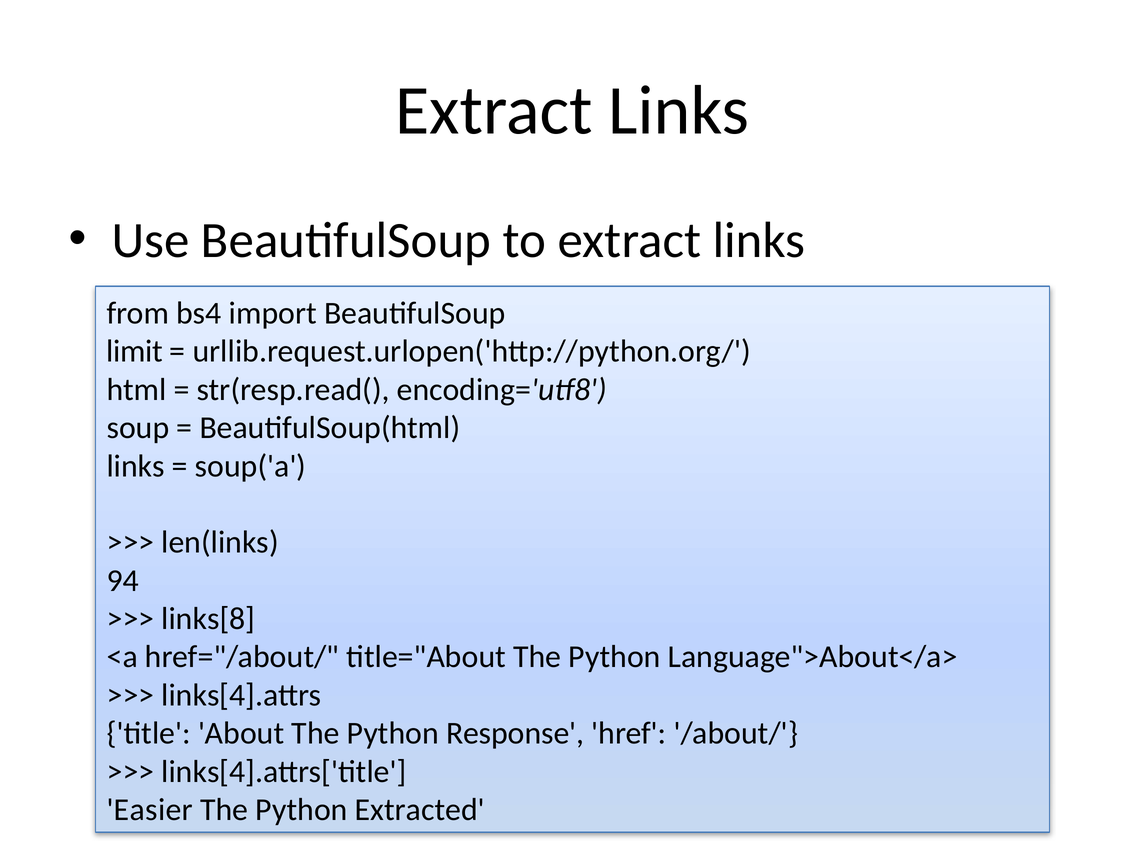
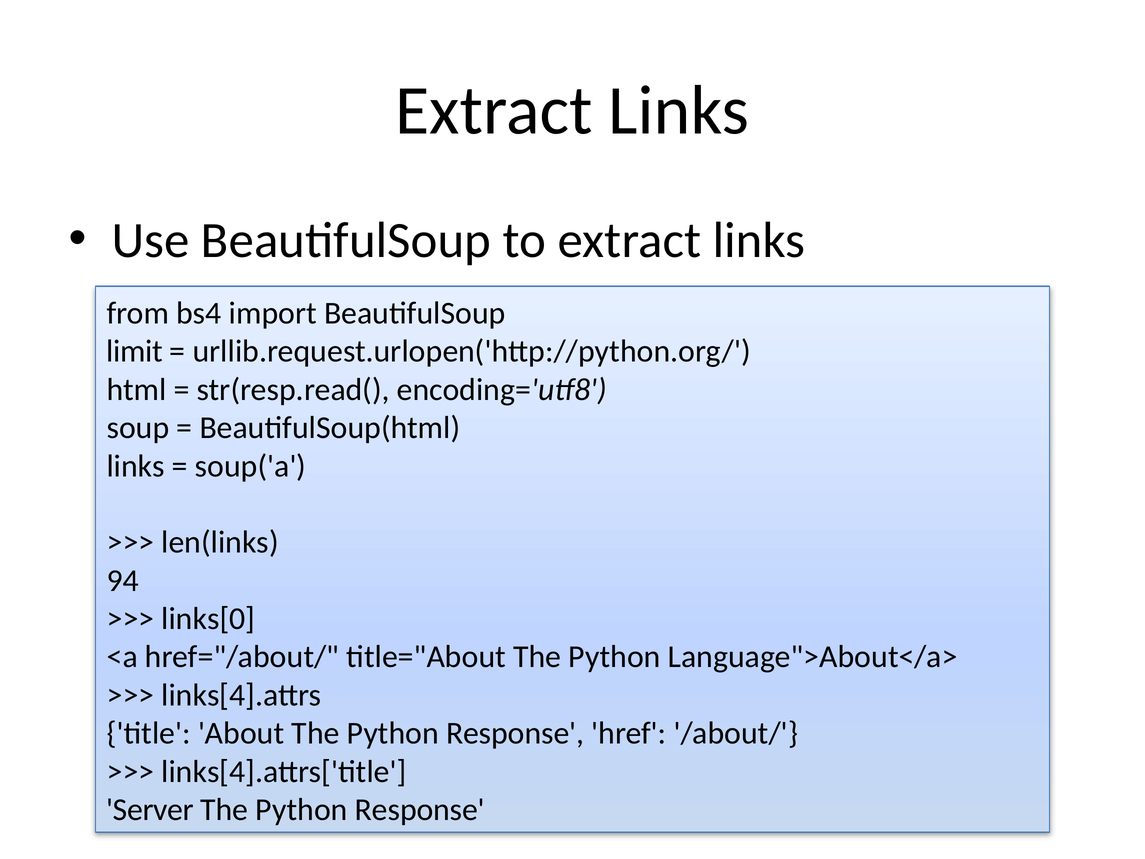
links[8: links[8 -> links[0 (208, 619)
Easier: Easier -> Server (150, 810)
Extracted: Extracted -> Response (420, 810)
